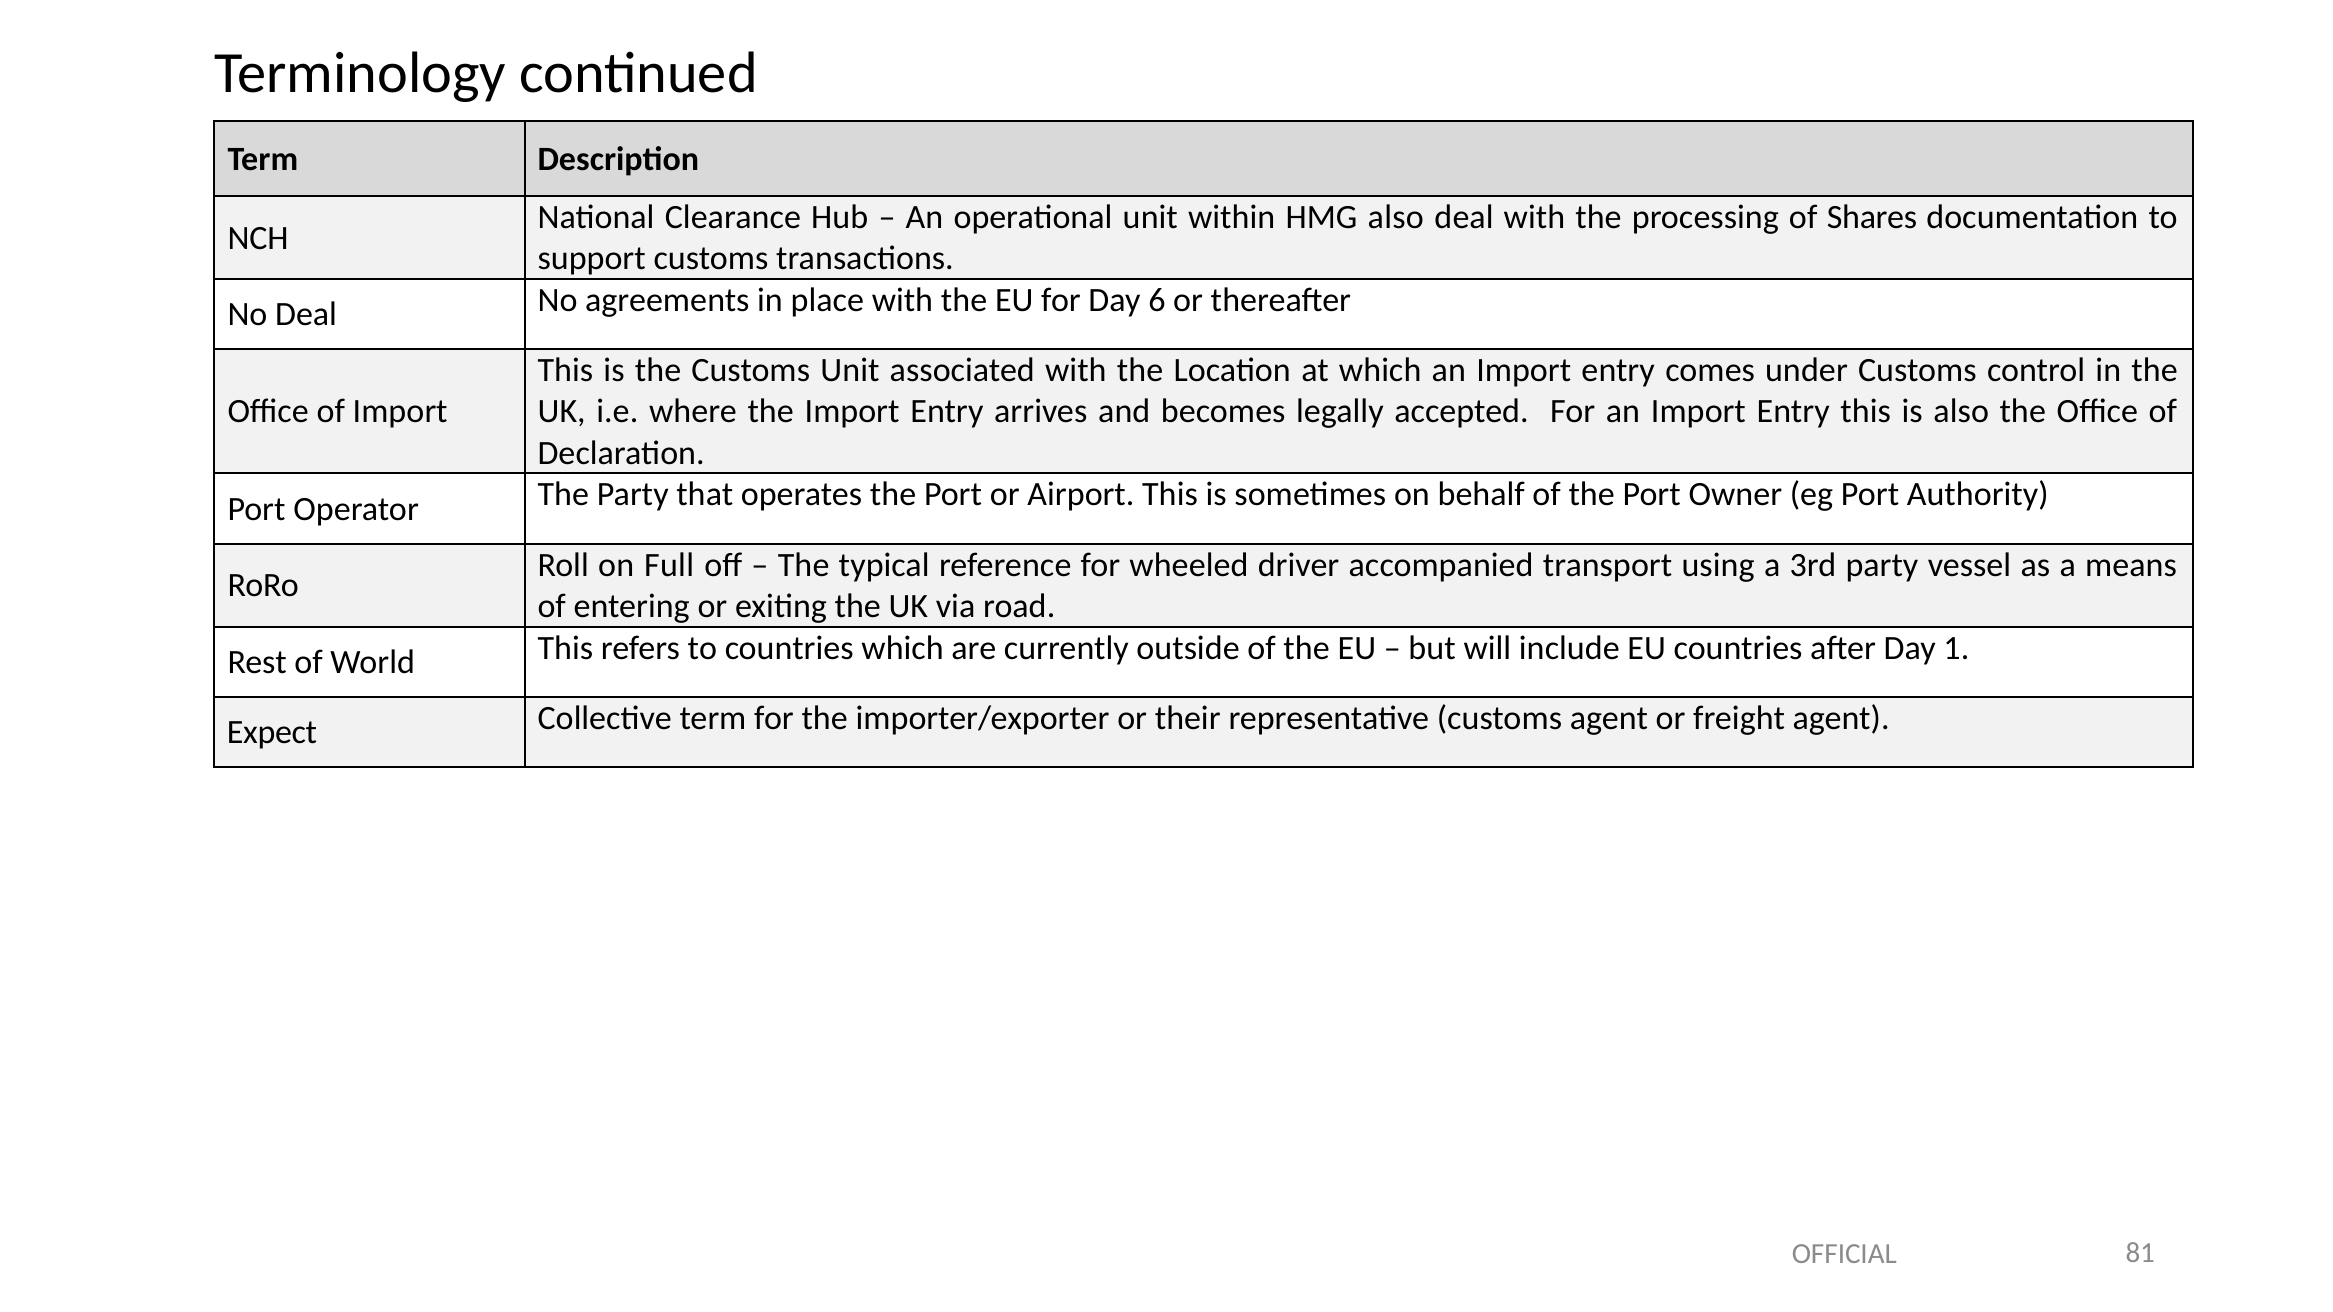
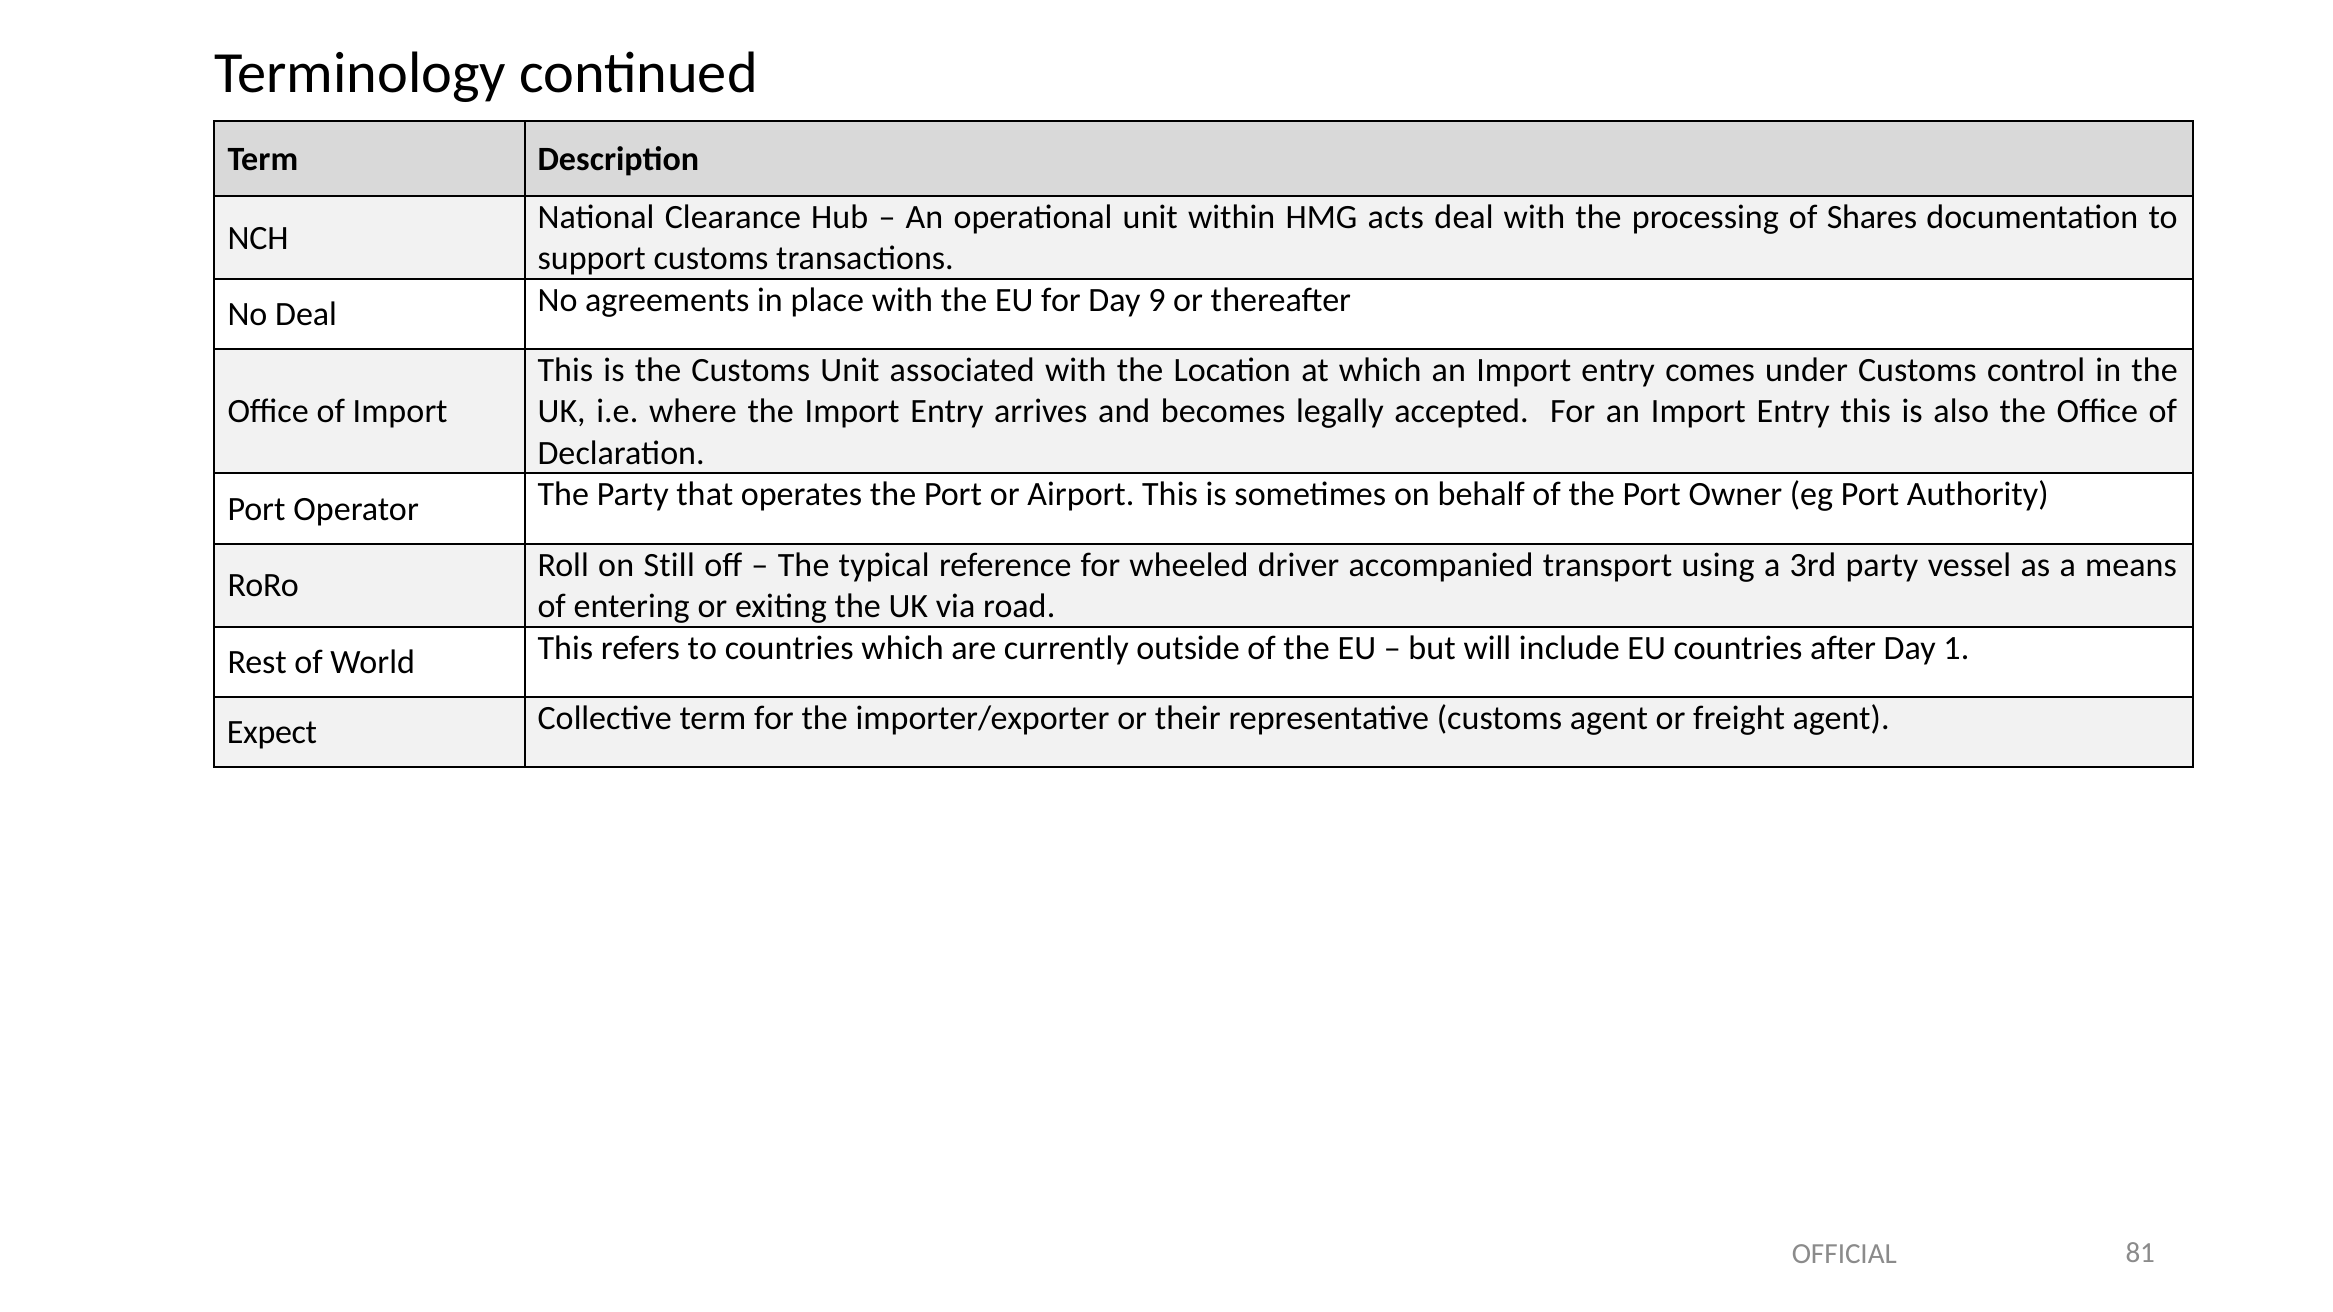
HMG also: also -> acts (1396, 217)
6: 6 -> 9 (1157, 300)
Full: Full -> Still (669, 565)
